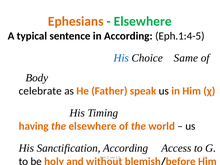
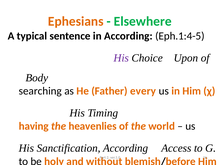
His colour: blue -> purple (121, 58)
Same: Same -> Upon (186, 58)
celebrate: celebrate -> searching (40, 91)
speak: speak -> every (143, 91)
the elsewhere: elsewhere -> heavenlies (93, 126)
